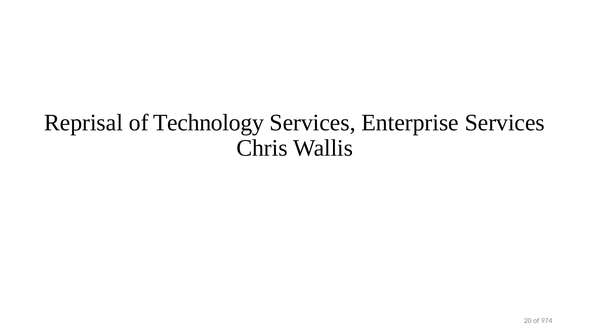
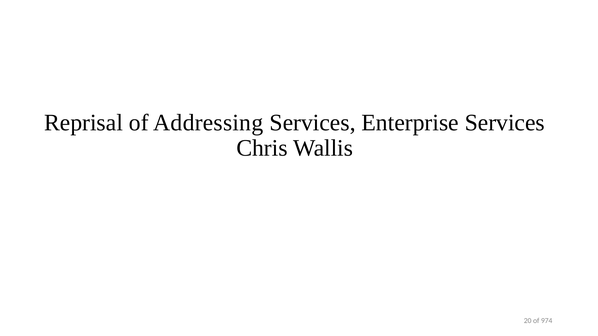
Technology: Technology -> Addressing (208, 123)
